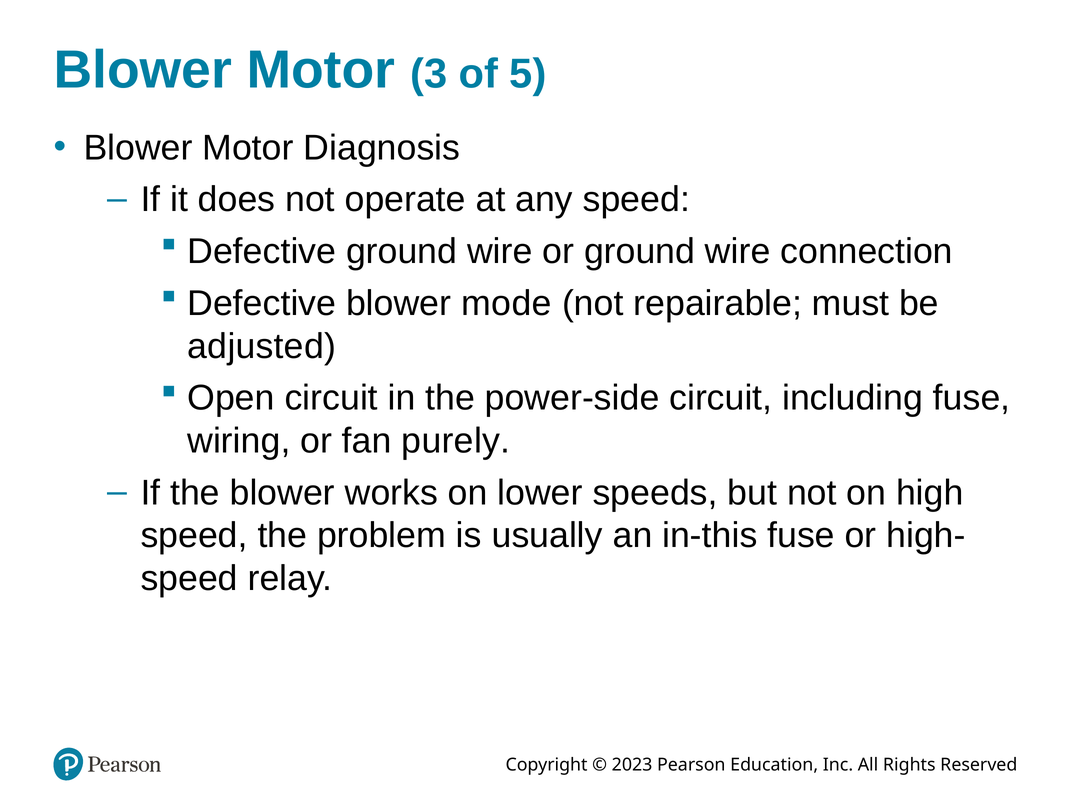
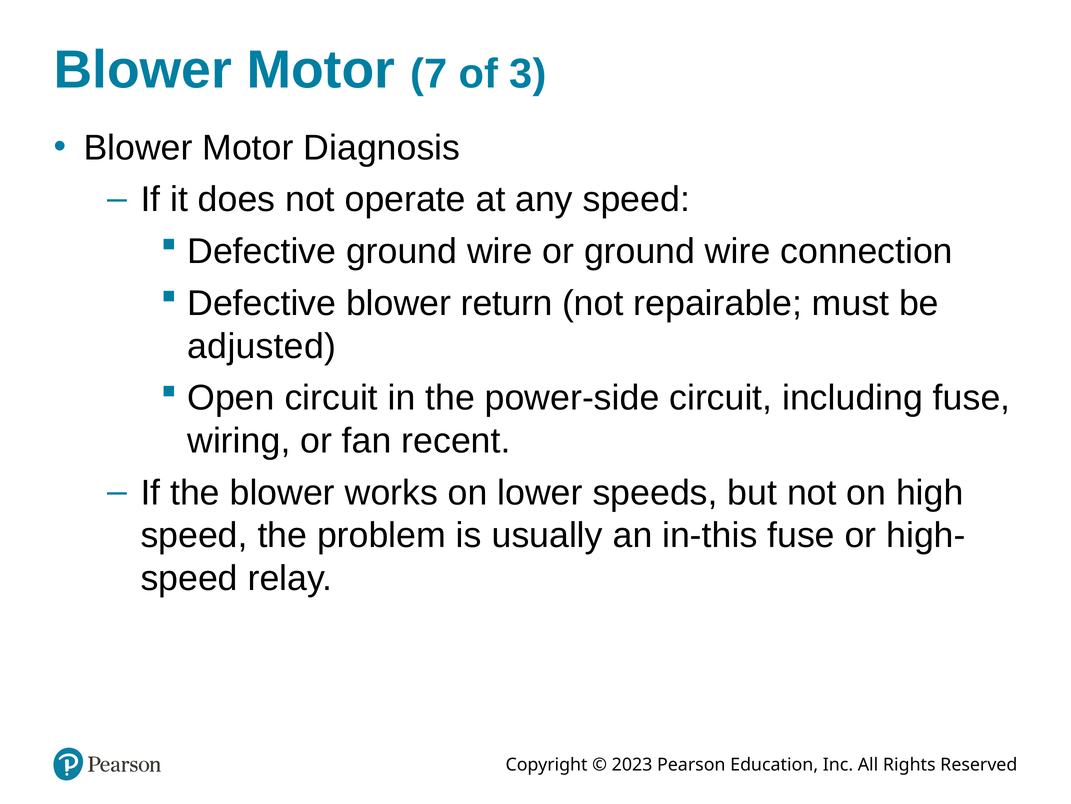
3: 3 -> 7 (429, 74)
5: 5 -> 3 (528, 74)
mode: mode -> return (507, 303)
purely: purely -> recent (456, 441)
